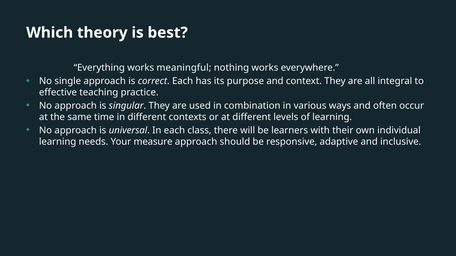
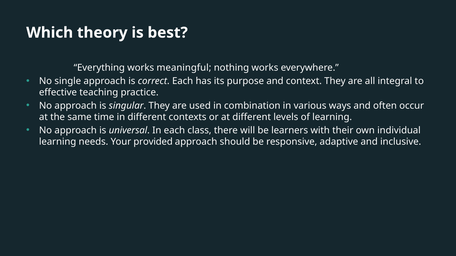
measure: measure -> provided (153, 142)
